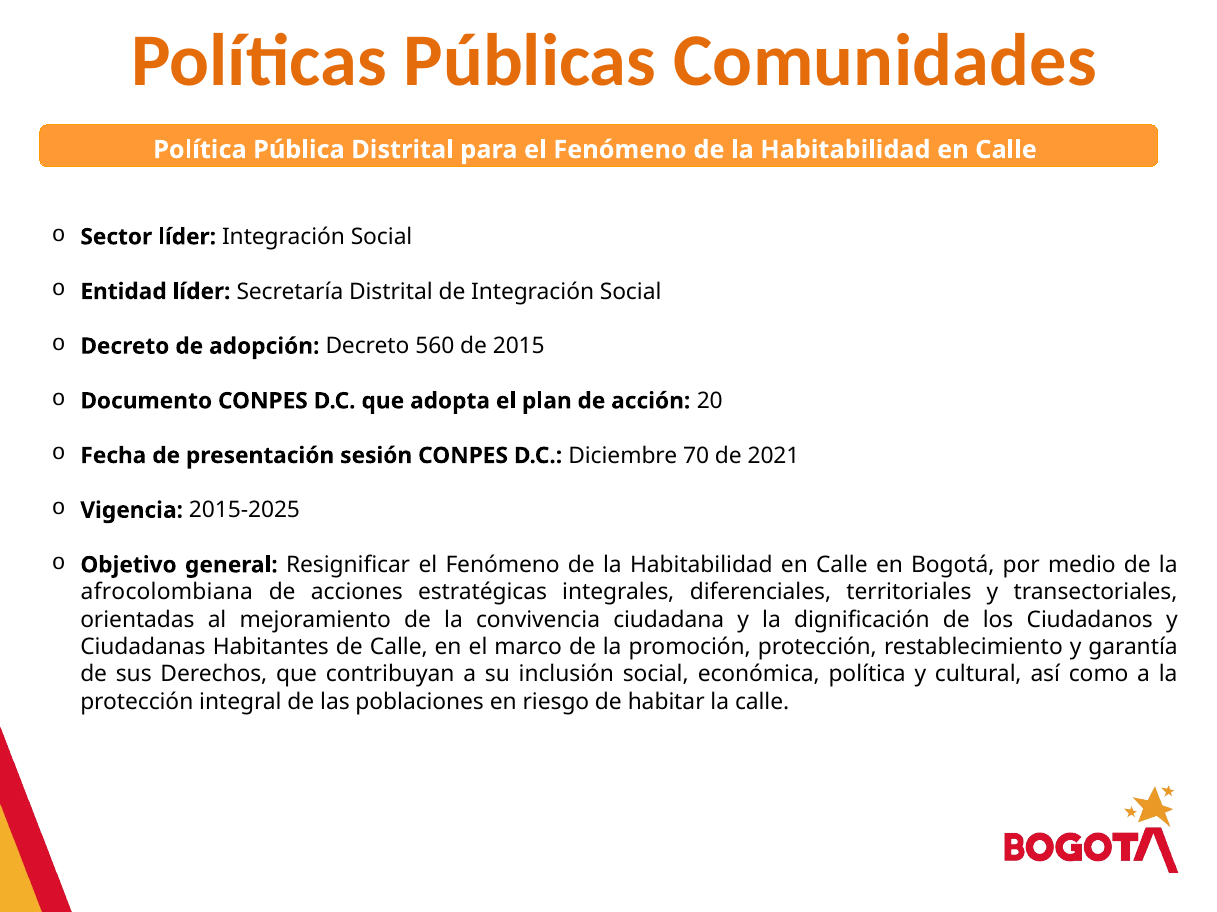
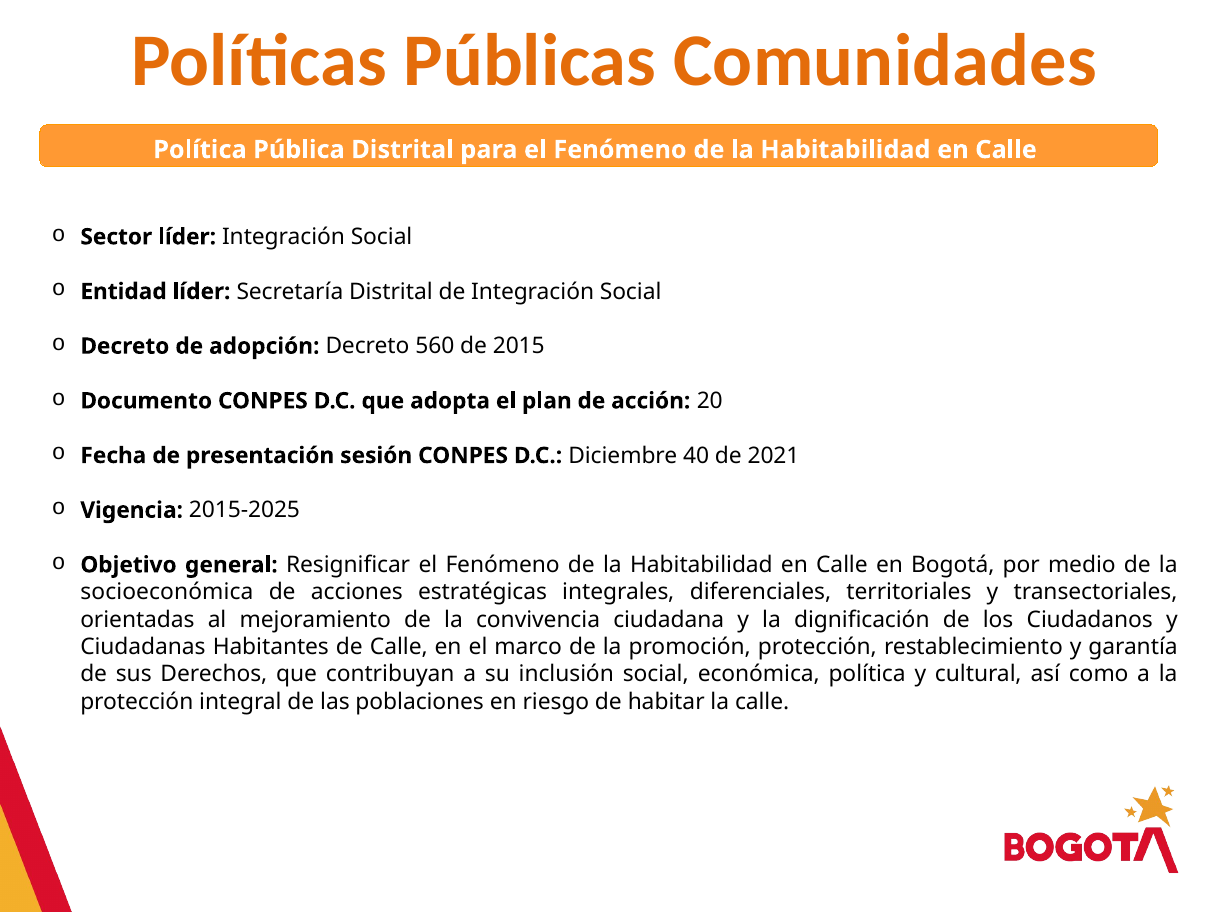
70: 70 -> 40 (696, 456)
afrocolombiana: afrocolombiana -> socioeconómica (167, 593)
